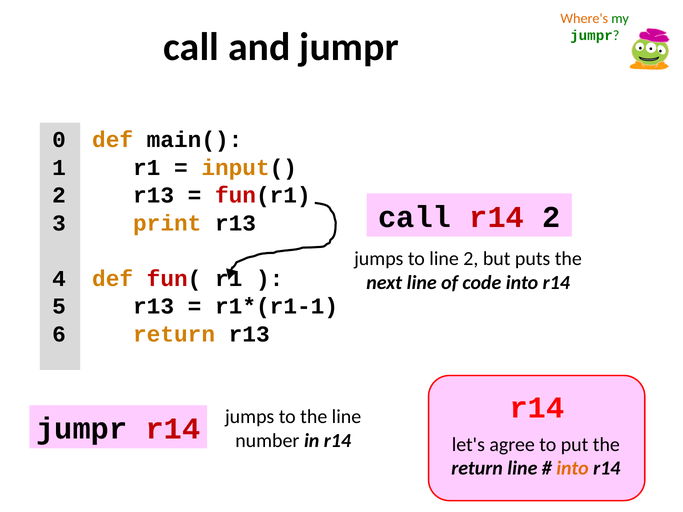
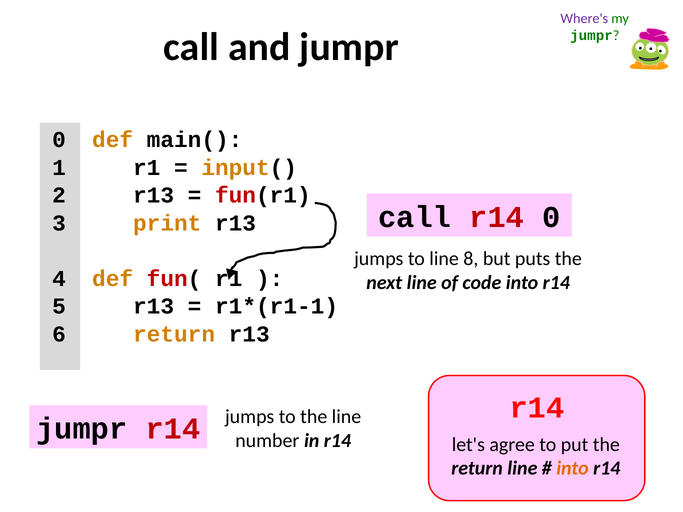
Where's colour: orange -> purple (584, 19)
call r14 2: 2 -> 0 (551, 217)
line 2: 2 -> 8 (471, 259)
